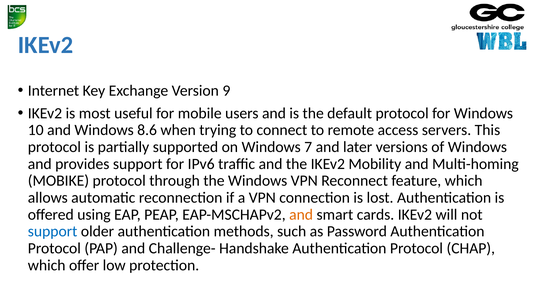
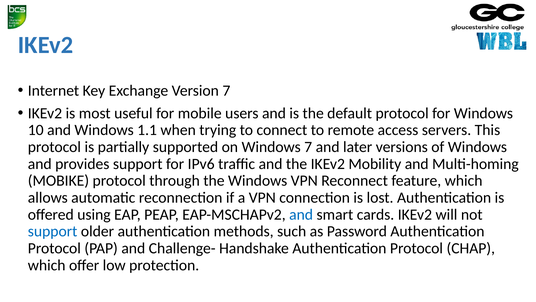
Version 9: 9 -> 7 (226, 91)
8.6: 8.6 -> 1.1 (147, 130)
and colour: orange -> blue (301, 214)
